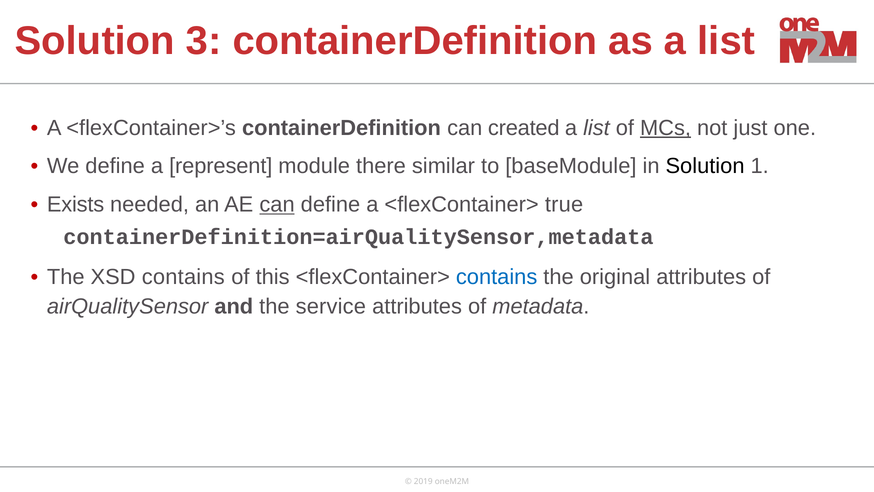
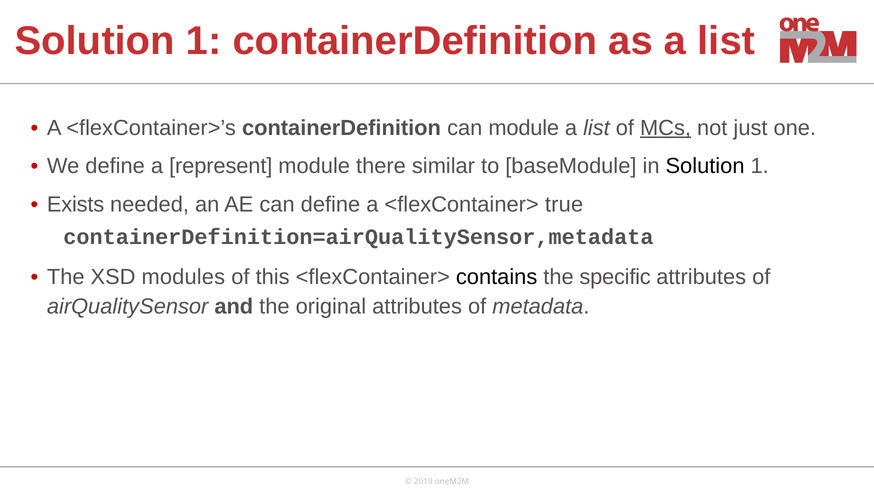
3: 3 -> 1 (204, 41)
can created: created -> module (524, 128)
can underline: present -> none (277, 204)
XSD contains: contains -> modules (183, 277)
contains colour: blue -> black (497, 277)
original: original -> specific (615, 277)
service: service -> original (331, 306)
